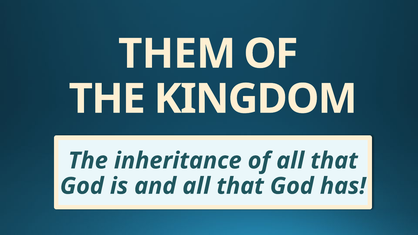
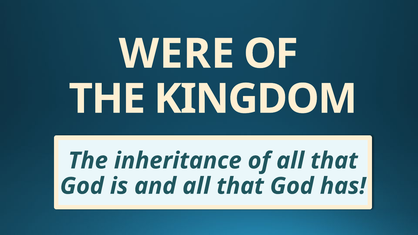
THEM: THEM -> WERE (177, 54)
